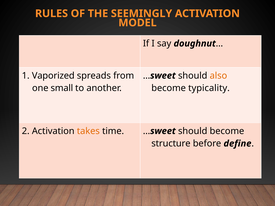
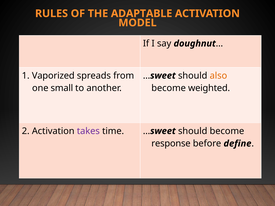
SEEMINGLY: SEEMINGLY -> ADAPTABLE (142, 14)
typicality: typicality -> weighted (209, 88)
takes colour: orange -> purple (88, 131)
structure: structure -> response (171, 144)
